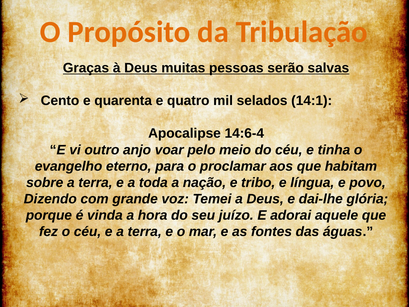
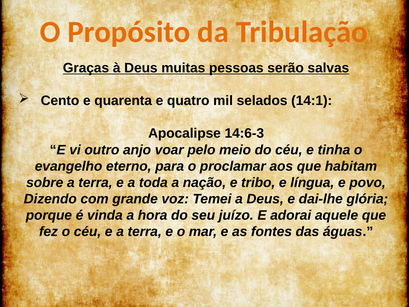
14:6-4: 14:6-4 -> 14:6-3 (244, 133)
